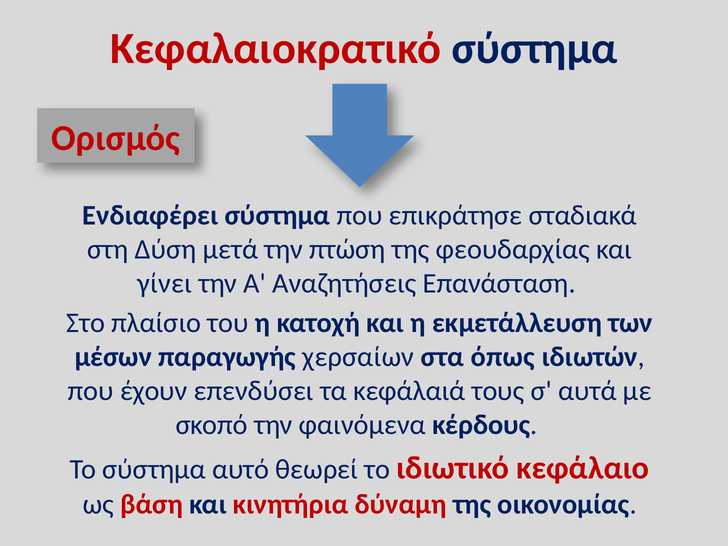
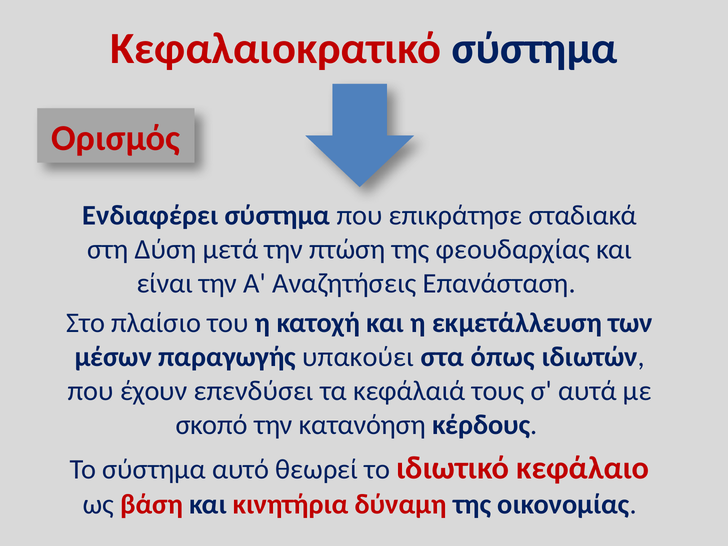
γίνει: γίνει -> είναι (165, 283)
χερσαίων: χερσαίων -> υπακούει (358, 357)
φαινόμενα: φαινόμενα -> κατανόηση (362, 425)
